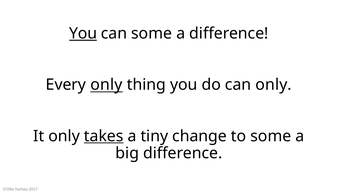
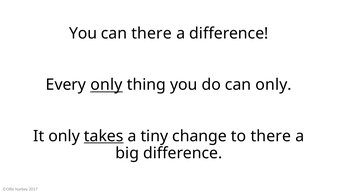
You underline: present -> none (83, 34)
can some: some -> there (152, 34)
to some: some -> there (271, 136)
